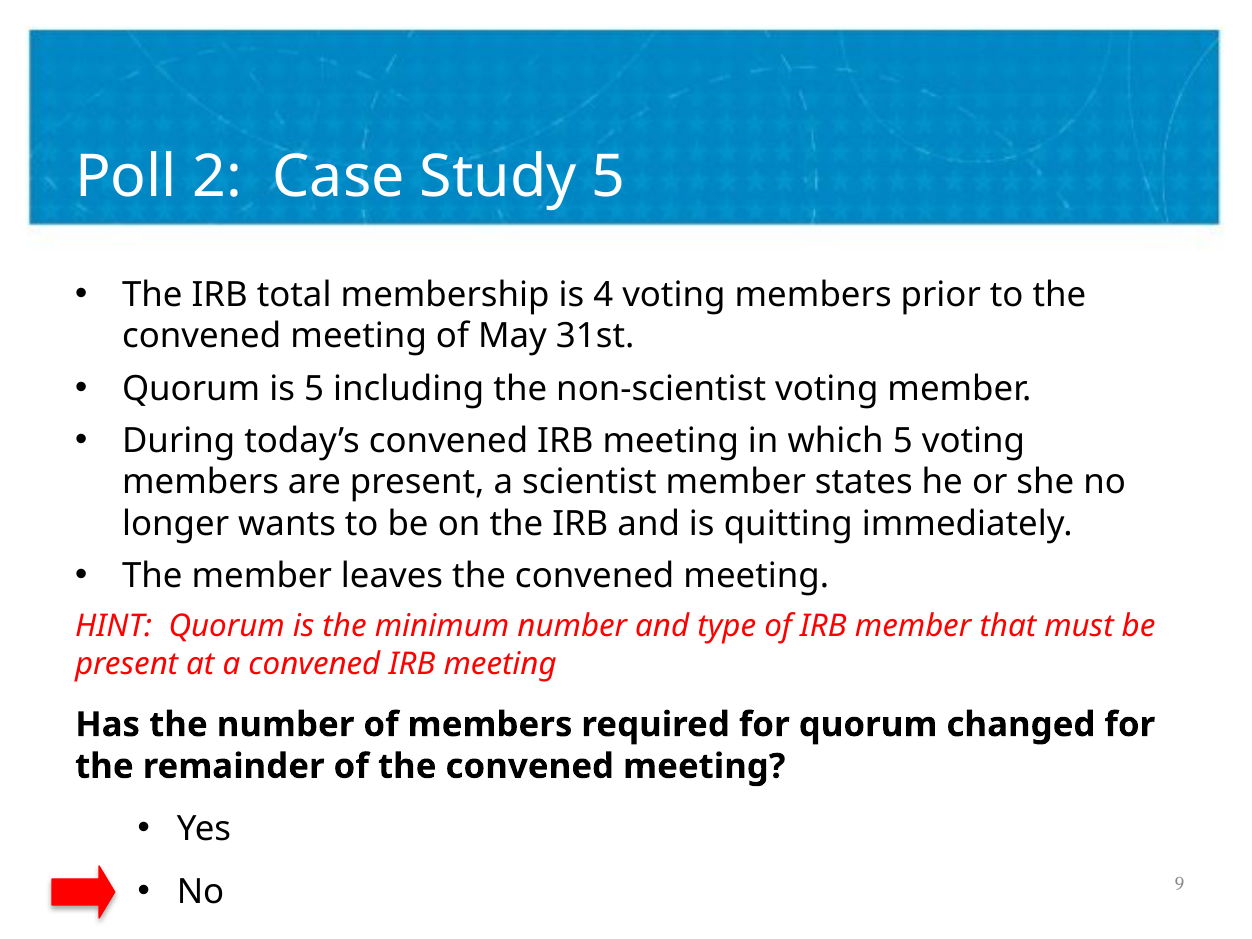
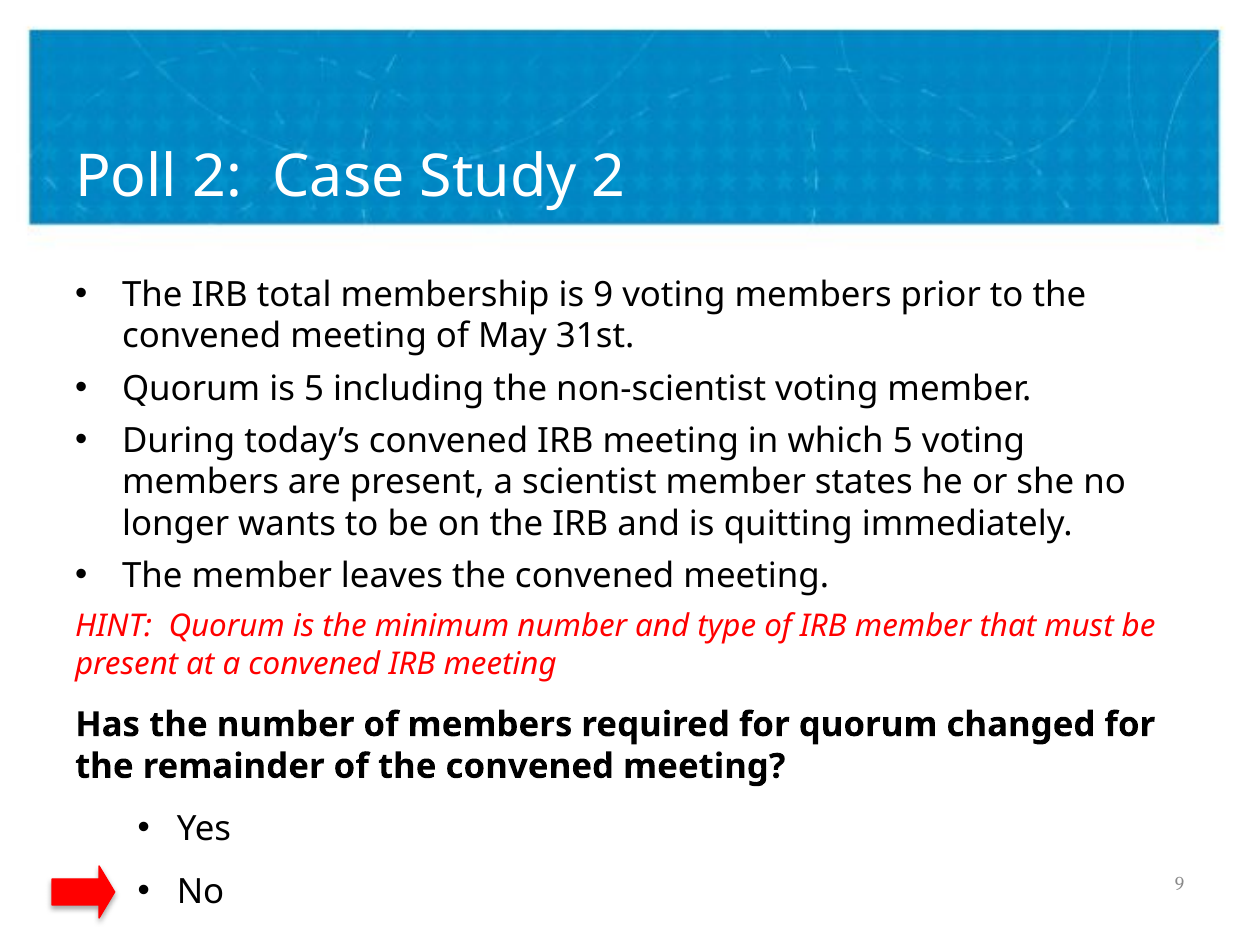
Study 5: 5 -> 2 (609, 177)
is 4: 4 -> 9 (603, 295)
